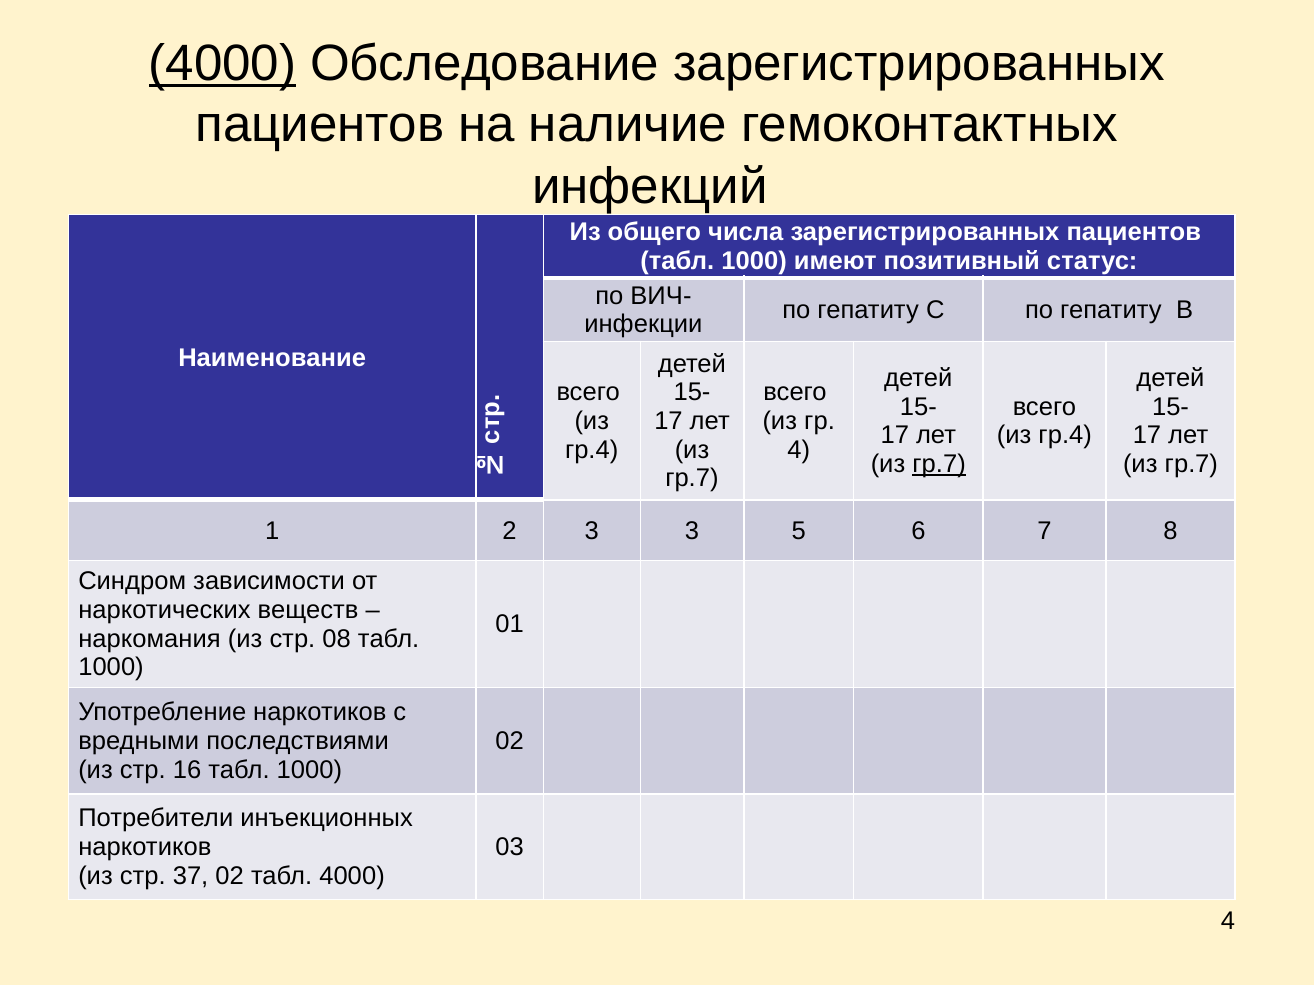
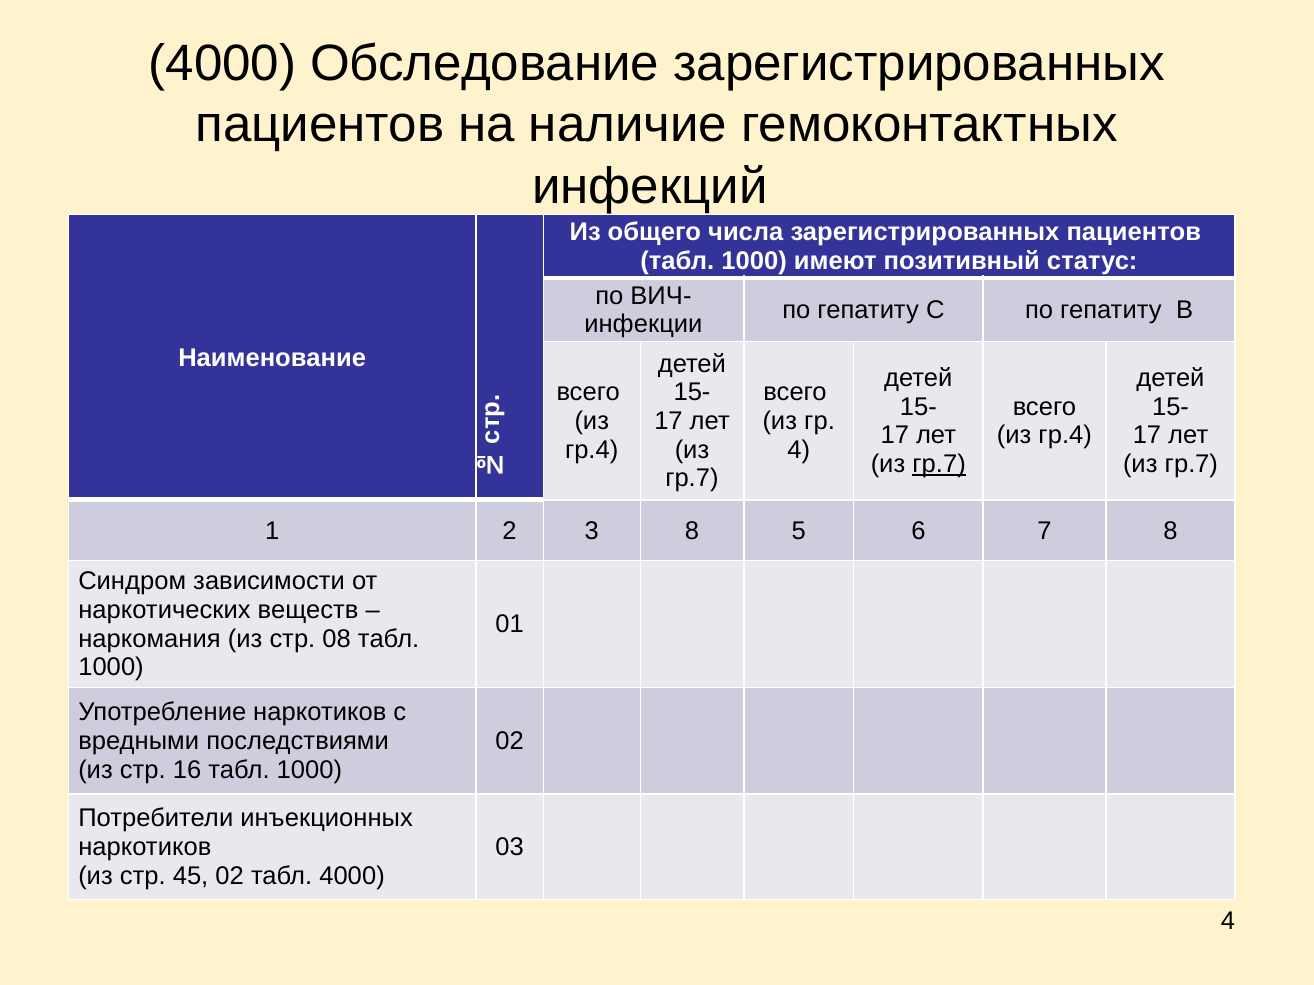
4000 underline: present -> none (222, 64)
3 3: 3 -> 8 (692, 531)
37: 37 -> 45 (191, 876)
